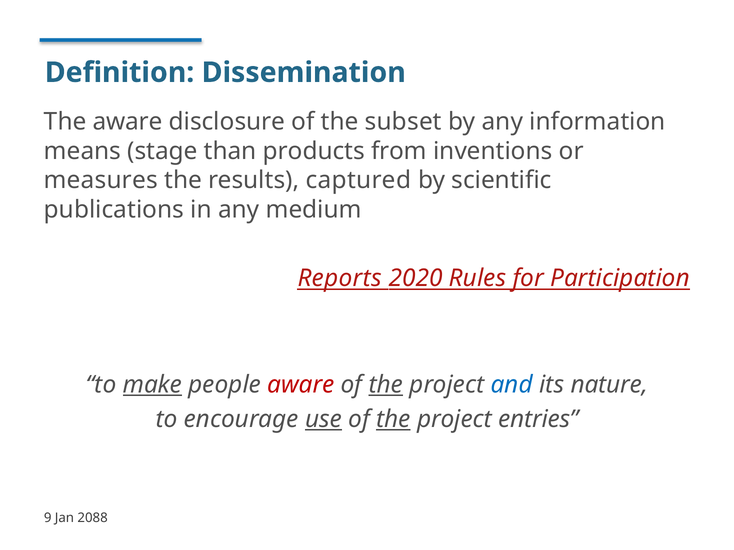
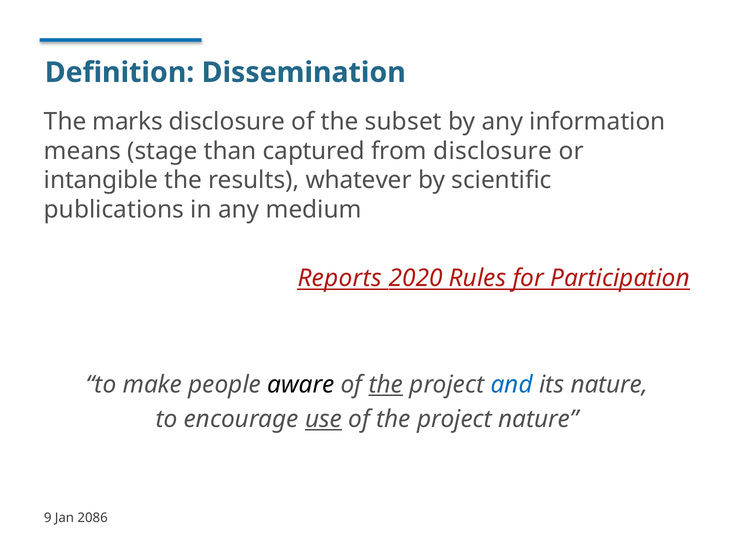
The aware: aware -> marks (128, 122)
products: products -> captured (314, 151)
from inventions: inventions -> disclosure (493, 151)
measures: measures -> intangible (101, 181)
captured: captured -> whatever (359, 181)
make underline: present -> none (152, 385)
aware colour: red -> black (301, 385)
the underline: present -> none (393, 419)
project entries: entries -> nature (538, 419)
2088: 2088 -> 2086 (93, 519)
